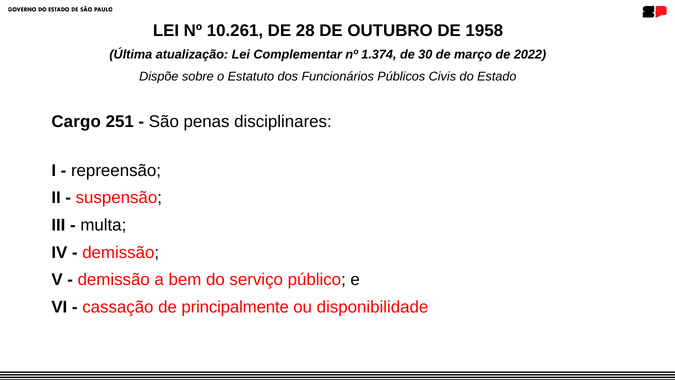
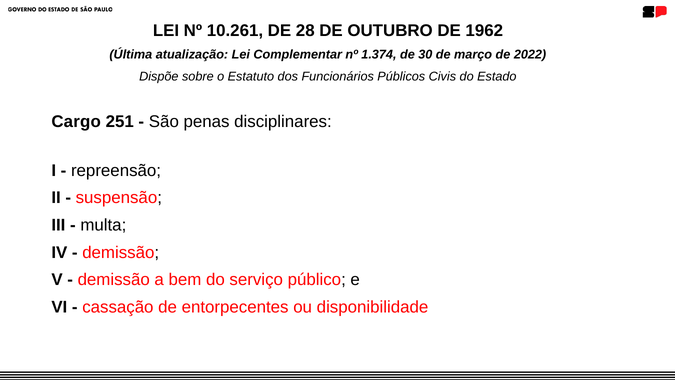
1958: 1958 -> 1962 (484, 30)
principalmente: principalmente -> entorpecentes (235, 307)
